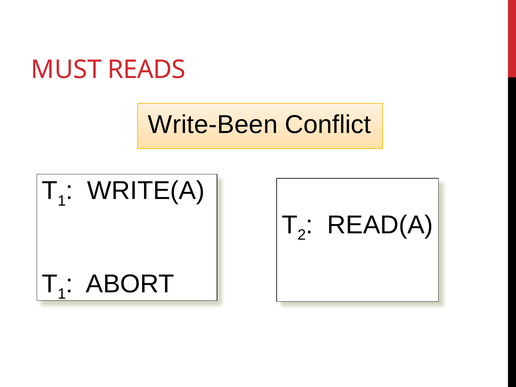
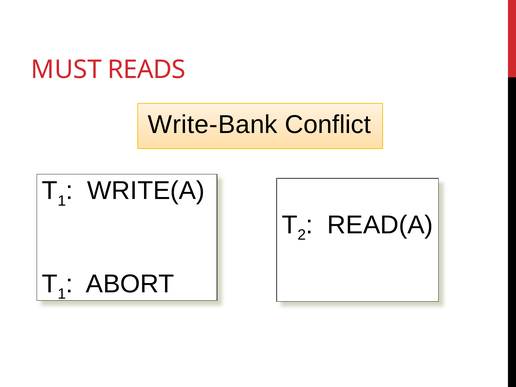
Write-Been: Write-Been -> Write-Bank (213, 125)
